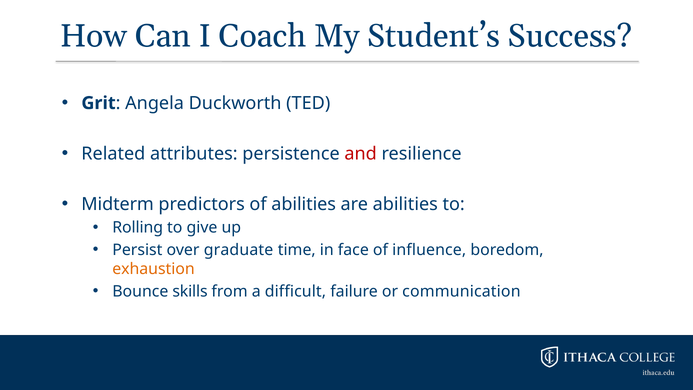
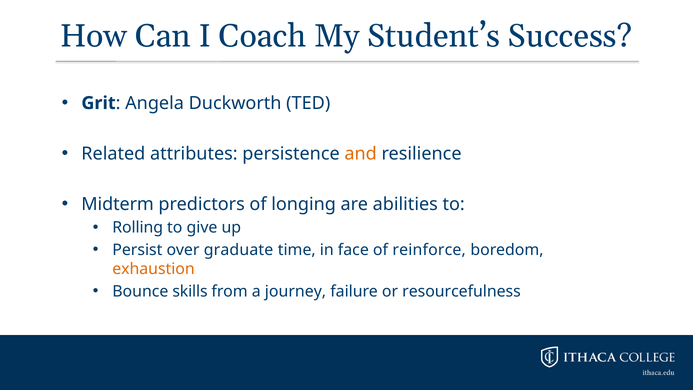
and colour: red -> orange (361, 154)
of abilities: abilities -> longing (304, 204)
influence: influence -> reinforce (429, 250)
difficult: difficult -> journey (295, 291)
communication: communication -> resourcefulness (462, 291)
